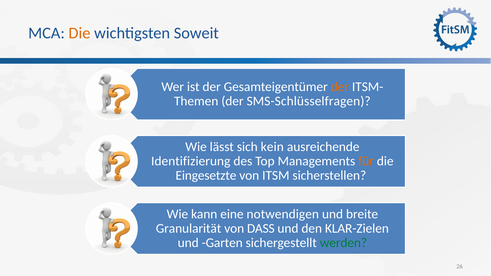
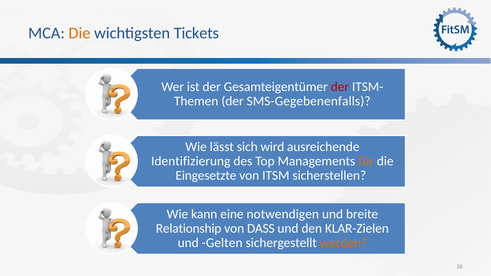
Soweit: Soweit -> Tickets (196, 33)
der colour: orange -> red (340, 87)
SMS-Schlüsselfragen: SMS-Schlüsselfragen -> SMS-Gegebenenfalls (309, 101)
kein: kein -> wird (272, 147)
Granularität: Granularität -> Relationship (189, 229)
Garten: Garten -> Gelten (222, 243)
werden colour: green -> orange (343, 243)
